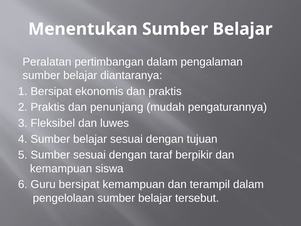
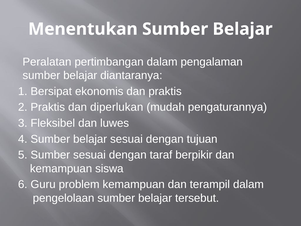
penunjang: penunjang -> diperlukan (117, 107)
Guru bersipat: bersipat -> problem (79, 184)
